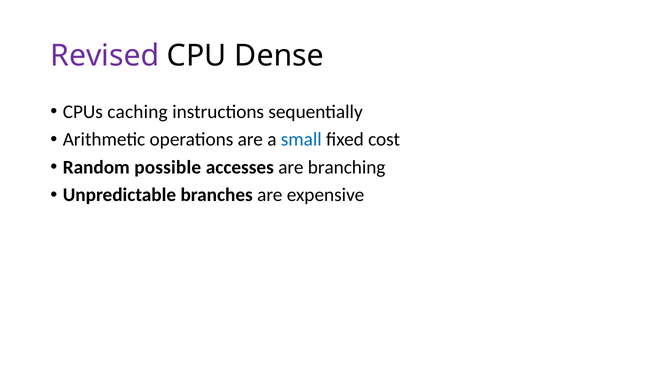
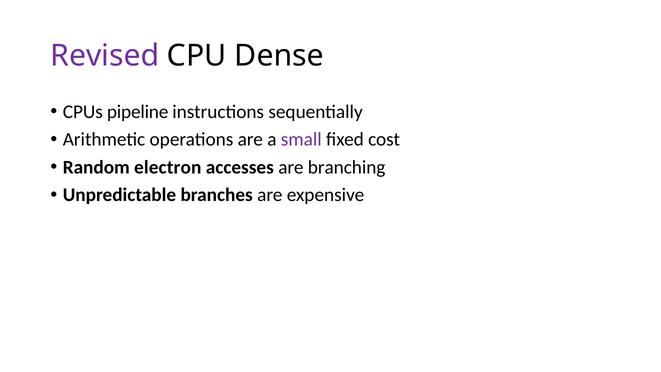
caching: caching -> pipeline (138, 112)
small colour: blue -> purple (301, 139)
possible: possible -> electron (168, 167)
